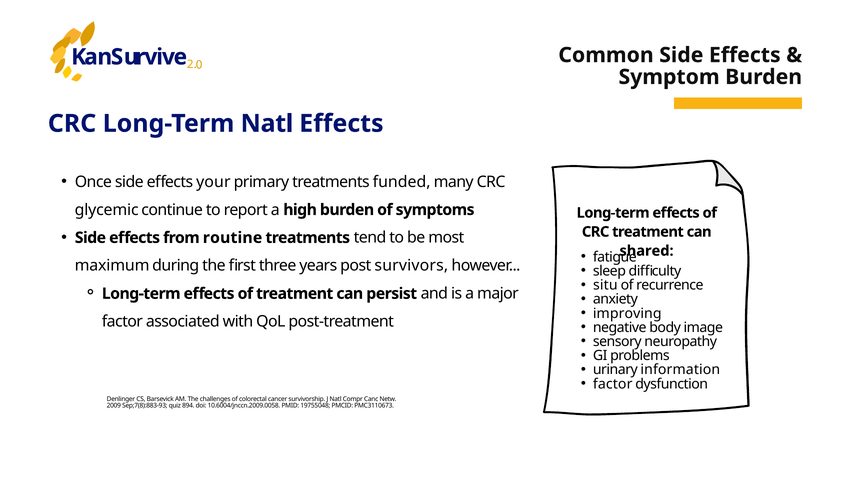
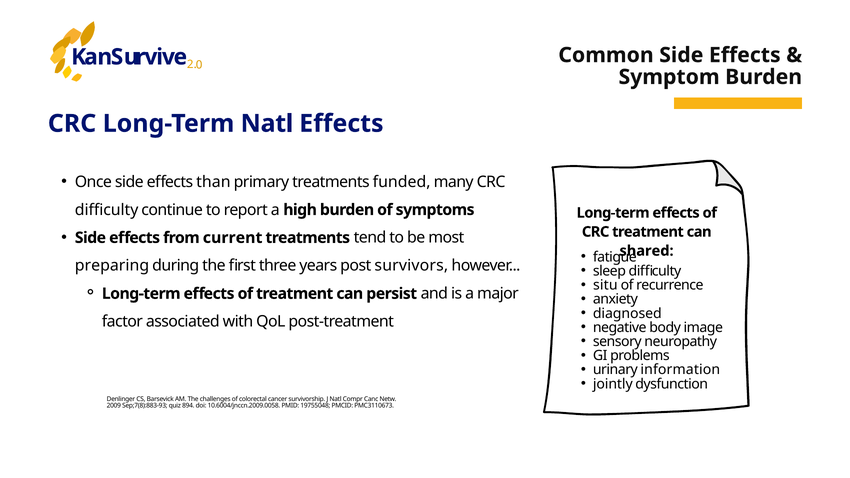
your: your -> than (213, 182)
glycemic: glycemic -> difficulty (107, 210)
routine: routine -> current (233, 238)
maximum: maximum -> preparing (112, 266)
improving: improving -> diagnosed (627, 314)
factor: factor -> jointly (613, 384)
